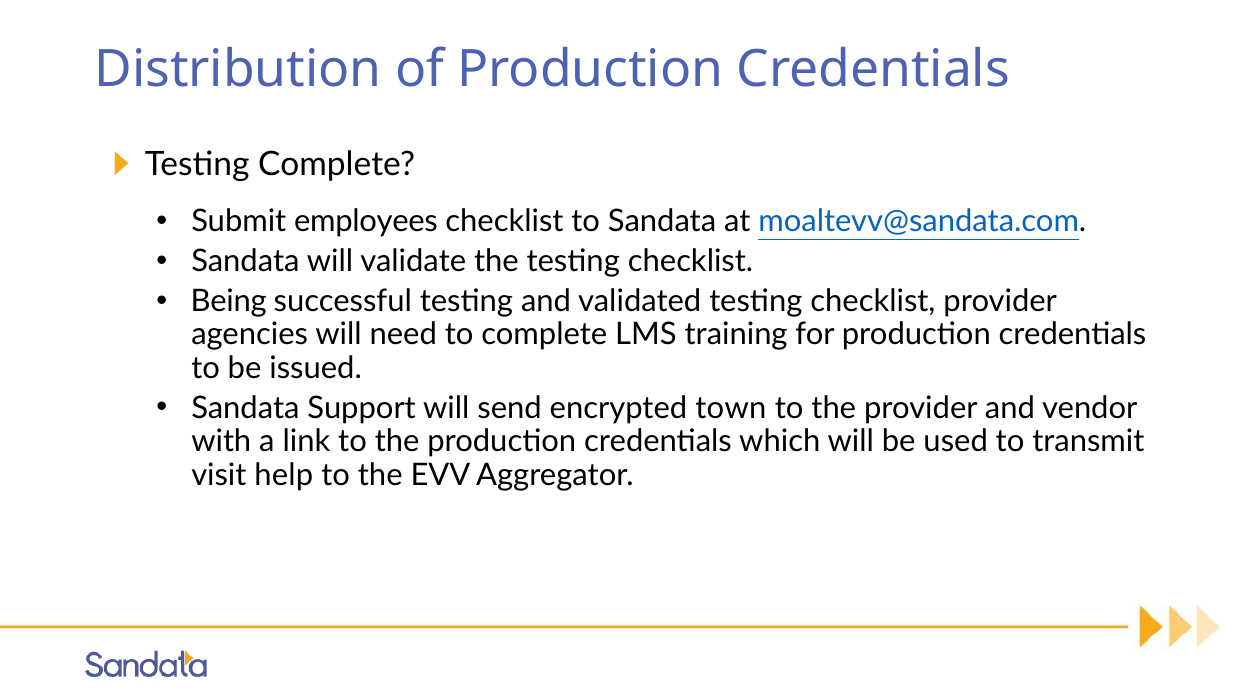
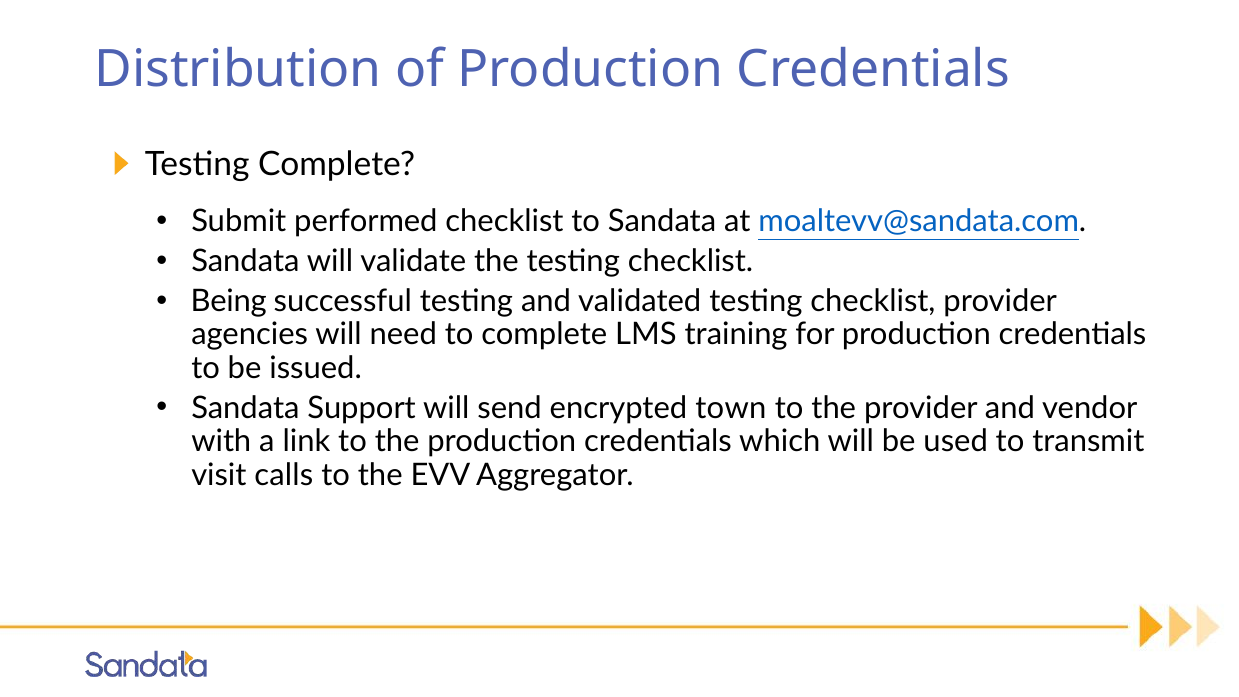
employees: employees -> performed (366, 221)
help: help -> calls (284, 475)
